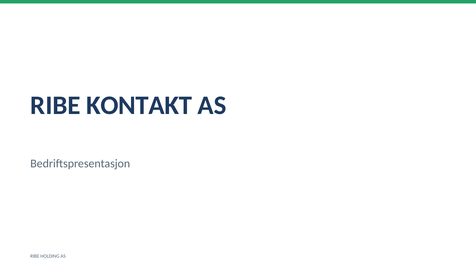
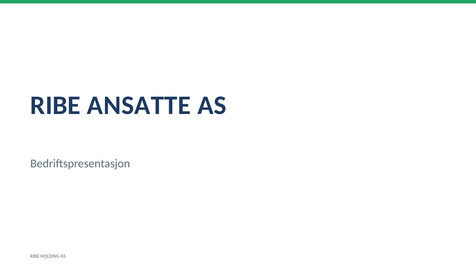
KONTAKT: KONTAKT -> ANSATTE (139, 106)
